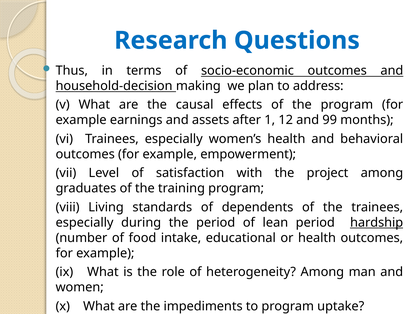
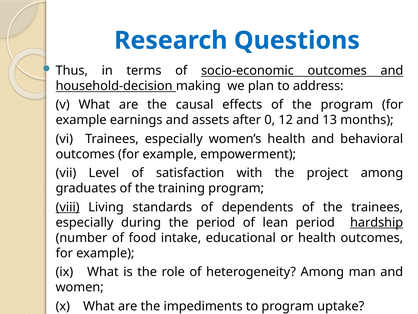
1: 1 -> 0 (270, 120)
99: 99 -> 13 (330, 120)
viii underline: none -> present (68, 207)
